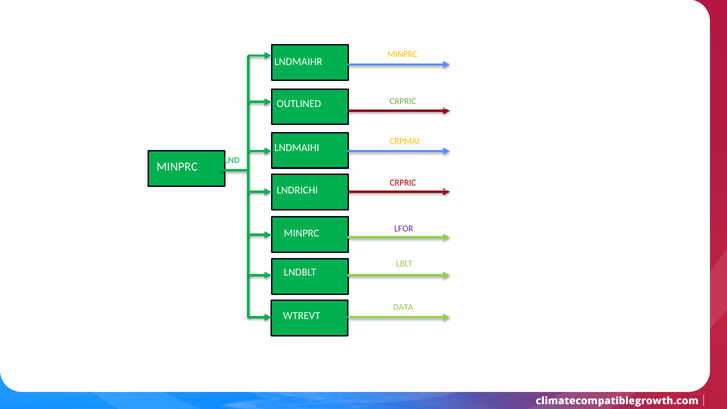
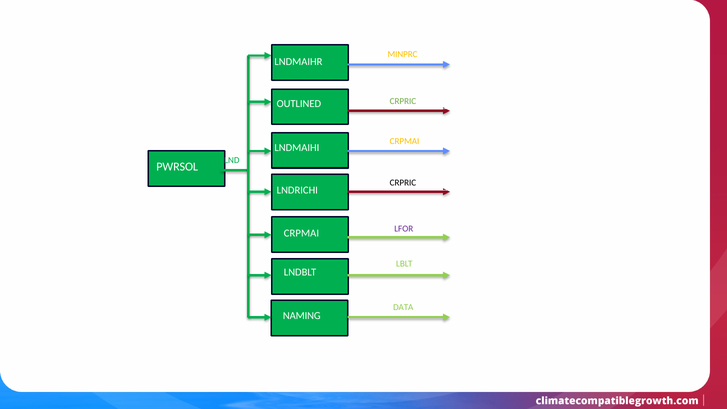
MINPRC: MINPRC -> PWRSOL (177, 166)
CRPRIC colour: red -> black (403, 183)
MINPRC: MINPRC -> CRPMAI (301, 233)
WTREVT: WTREVT -> NAMING (302, 316)
